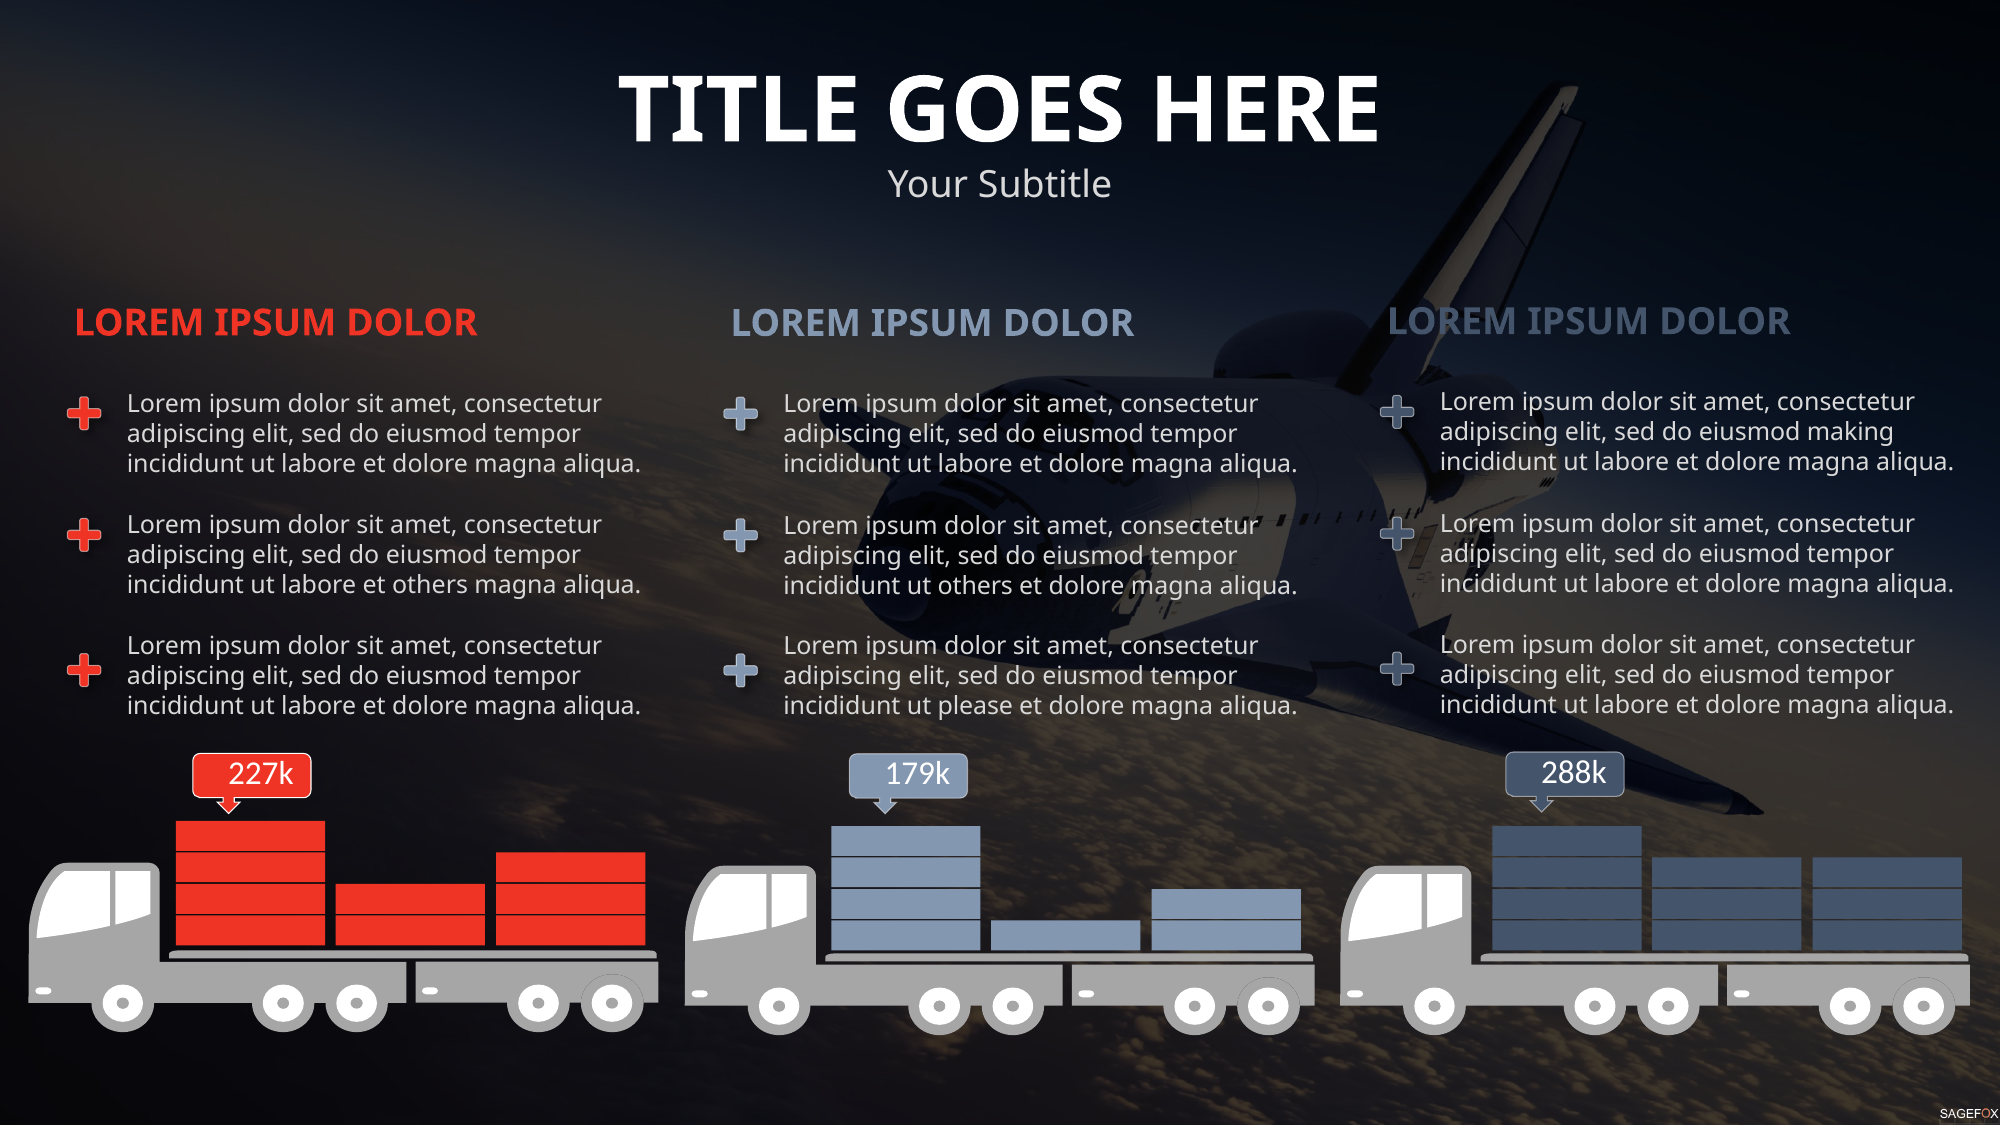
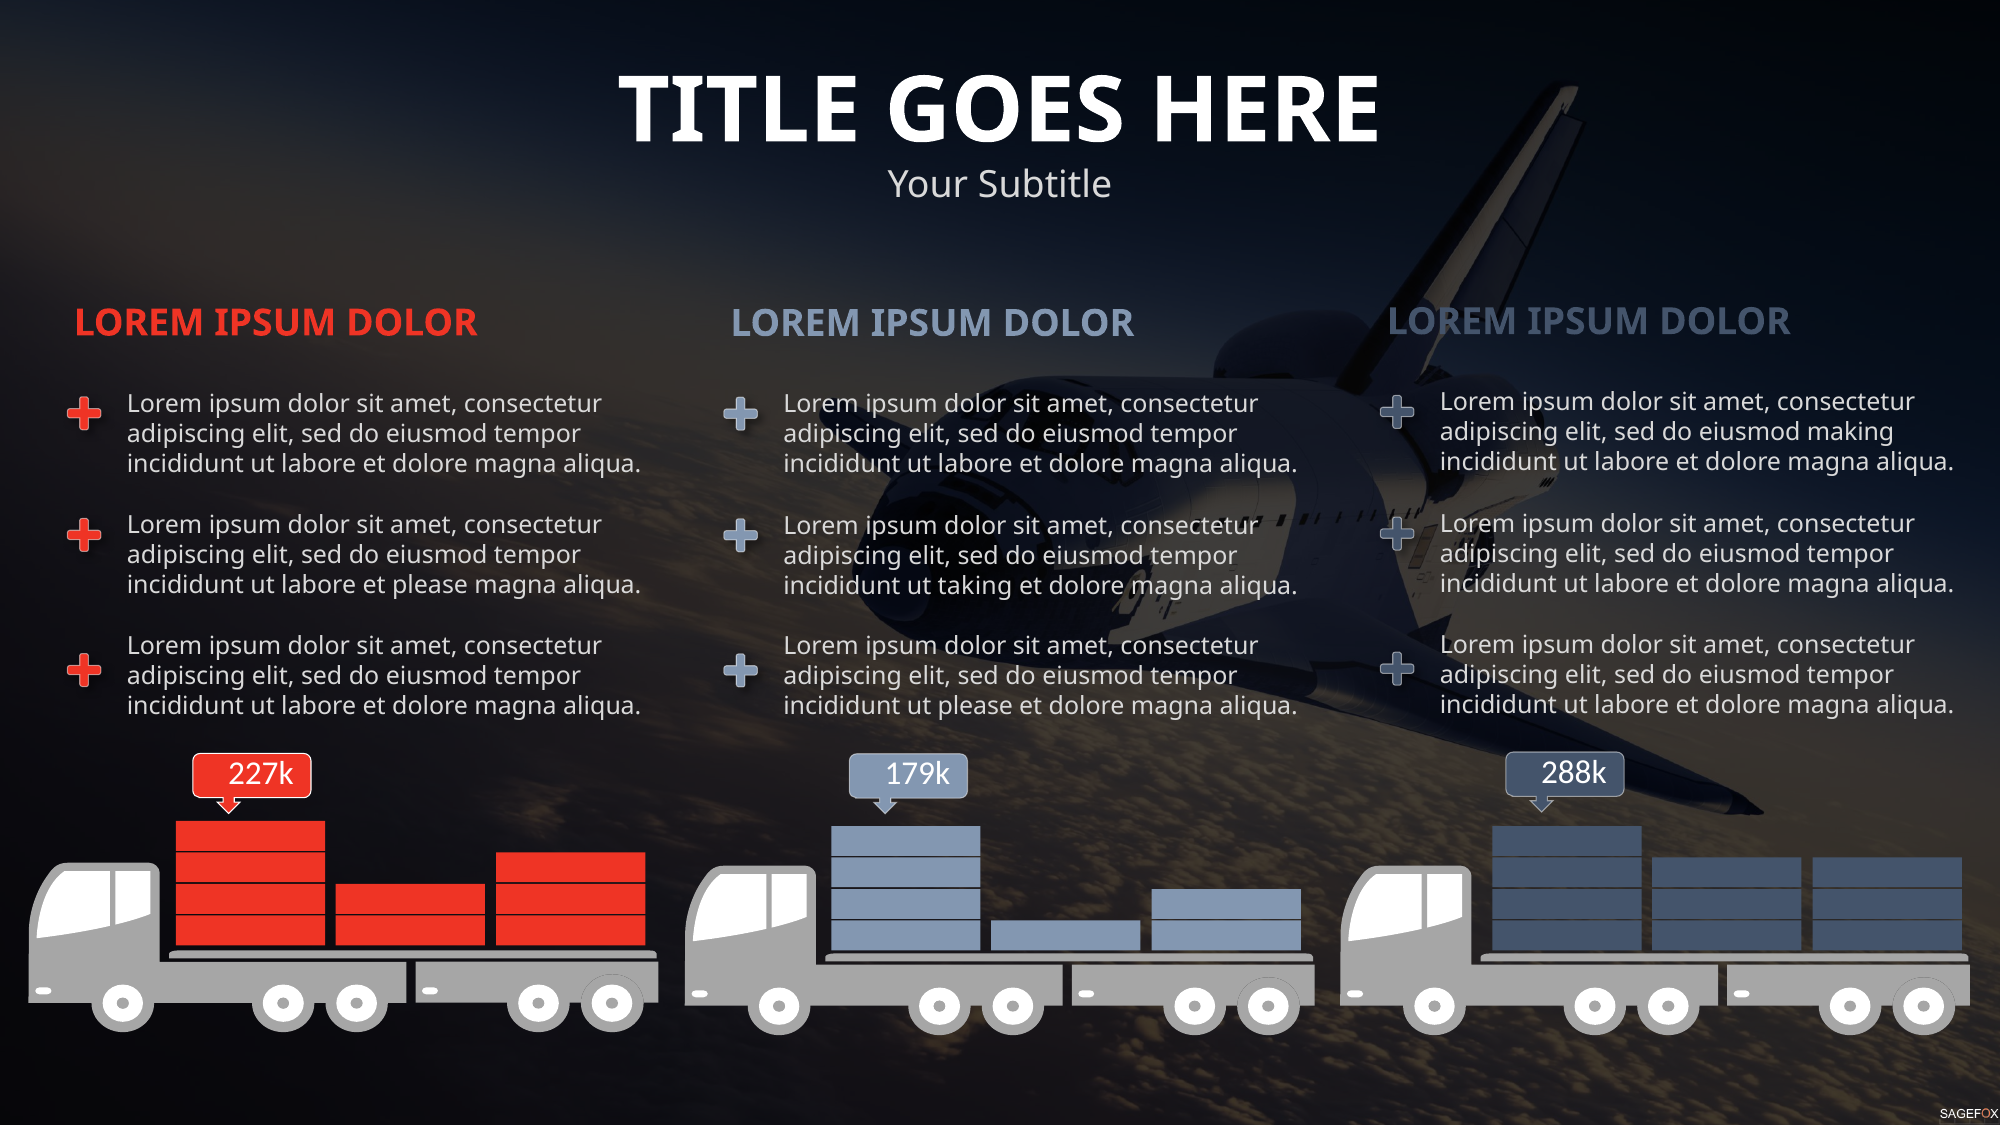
et others: others -> please (430, 586)
ut others: others -> taking (975, 586)
